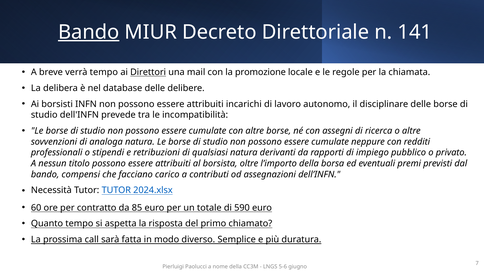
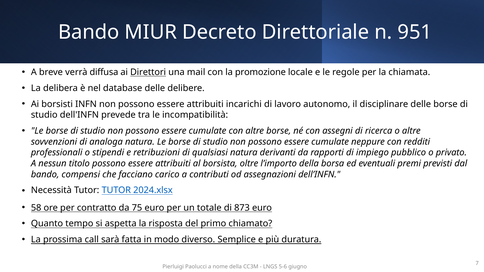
Bando underline: present -> none (89, 32)
141: 141 -> 951 (415, 32)
verrà tempo: tempo -> diffusa (104, 72)
60: 60 -> 58 (36, 208)
85: 85 -> 75 (137, 208)
590: 590 -> 873 (242, 208)
